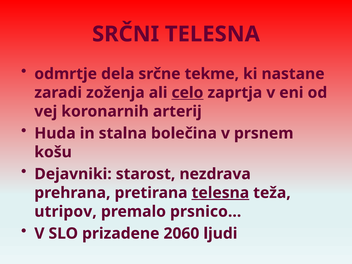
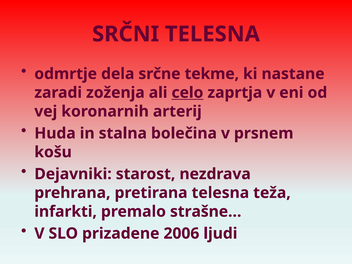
telesna underline: present -> none (220, 193)
utripov: utripov -> infarkti (66, 212)
prsnico…: prsnico… -> strašne… (206, 212)
2060: 2060 -> 2006 (181, 233)
